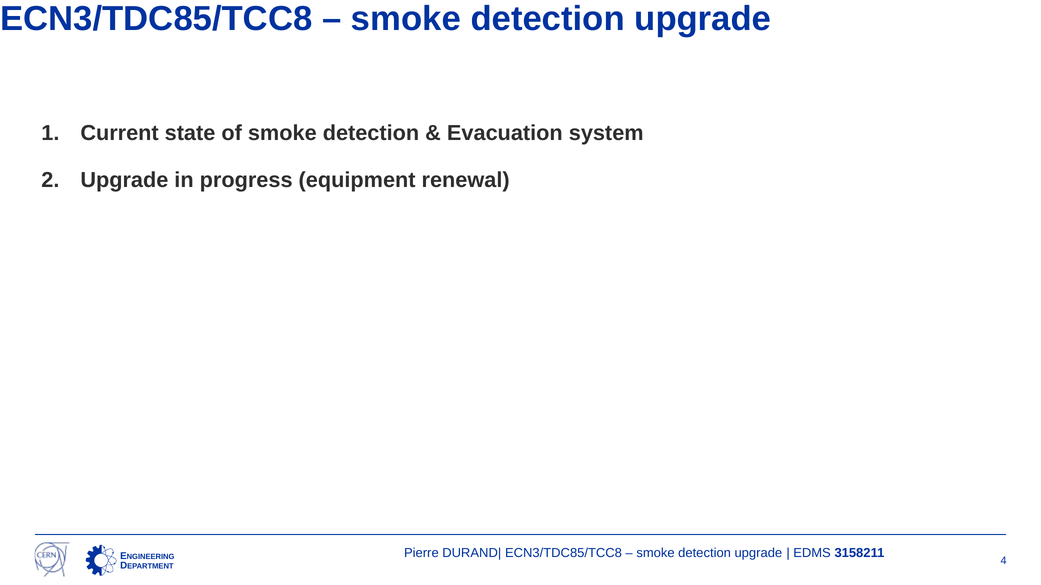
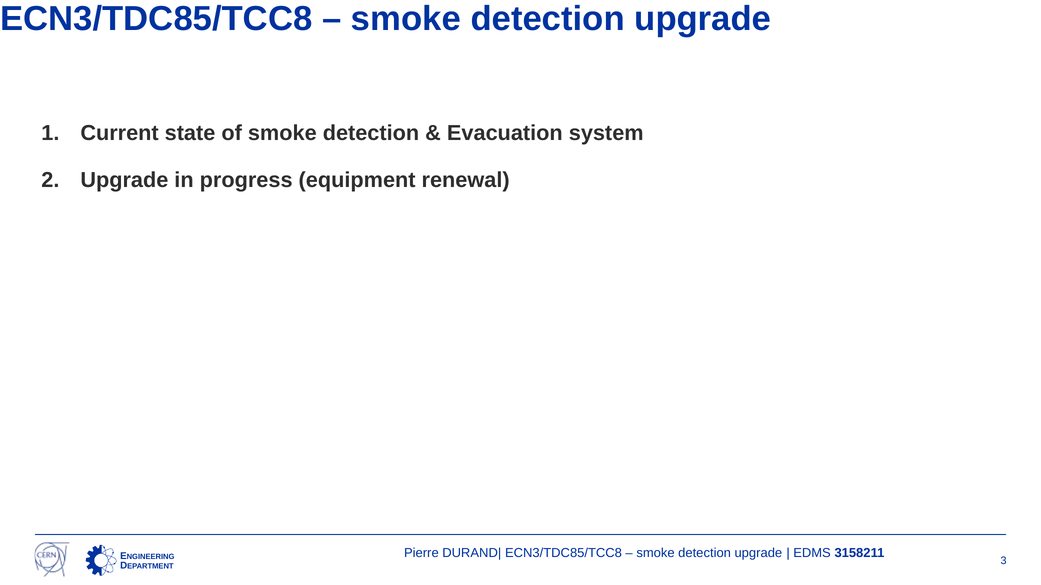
4: 4 -> 3 (1004, 561)
